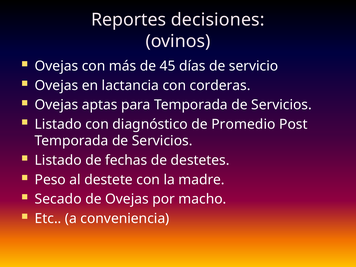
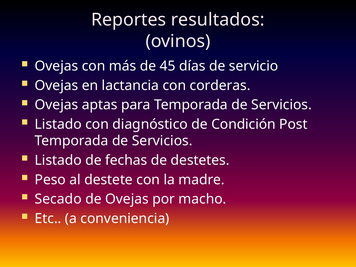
decisiones: decisiones -> resultados (218, 20)
Promedio: Promedio -> Condición (243, 124)
